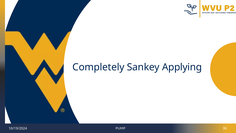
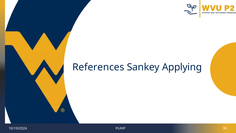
Completely: Completely -> References (98, 67)
